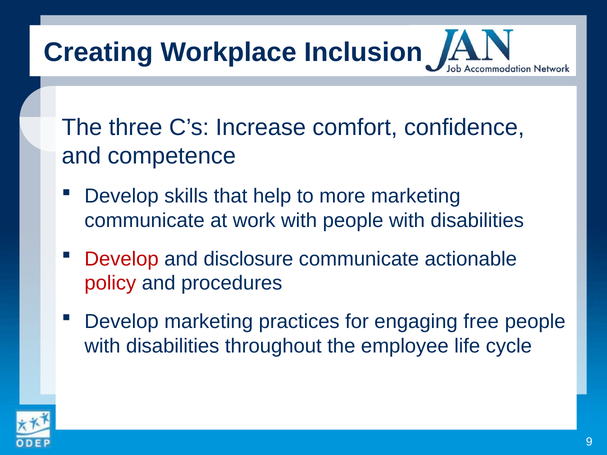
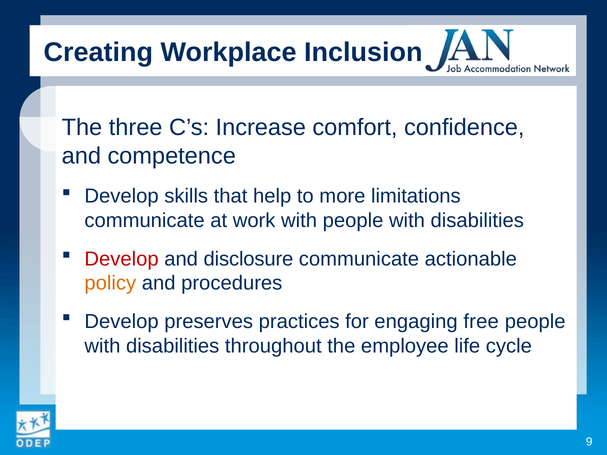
more marketing: marketing -> limitations (416, 196)
policy colour: red -> orange (110, 283)
Develop marketing: marketing -> preserves (209, 322)
